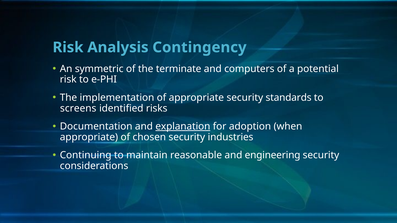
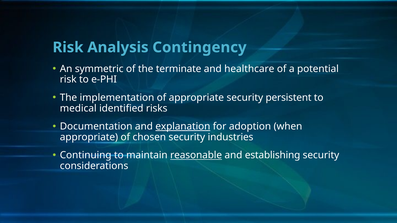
computers: computers -> healthcare (249, 69)
standards: standards -> persistent (289, 98)
screens: screens -> medical (78, 108)
reasonable underline: none -> present (196, 155)
engineering: engineering -> establishing (273, 155)
